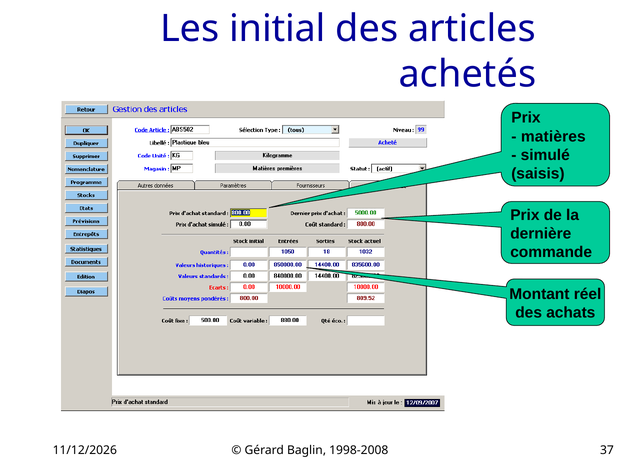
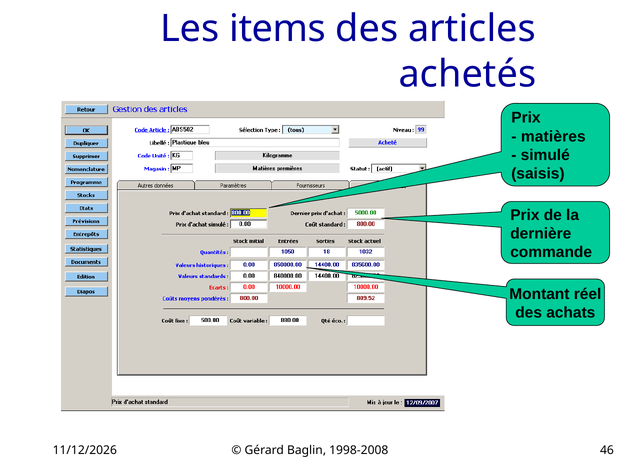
initial: initial -> items (278, 29)
37: 37 -> 46 (607, 450)
